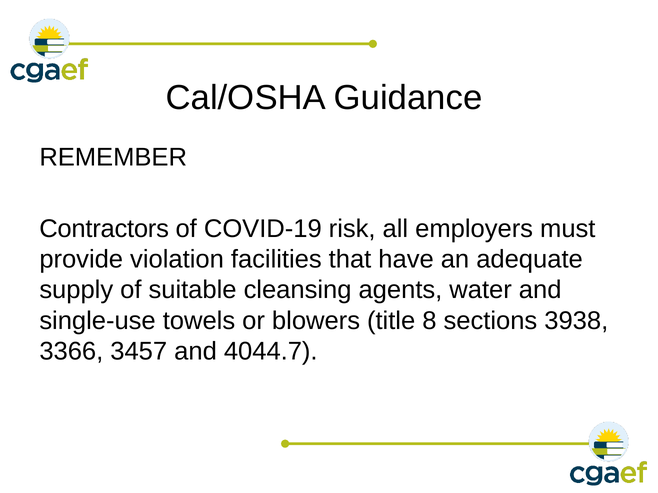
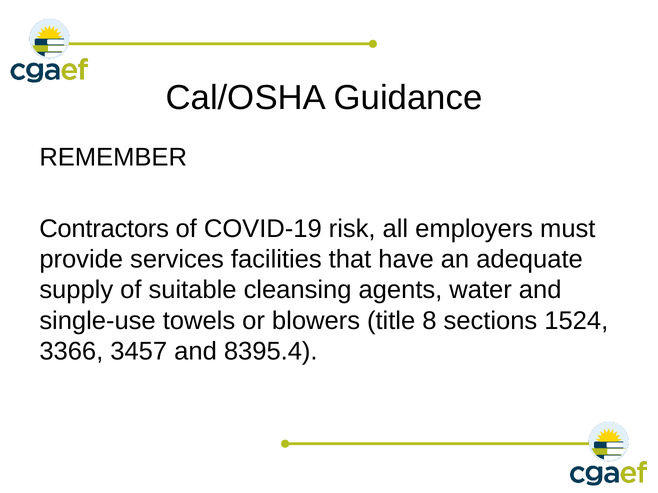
violation: violation -> services (177, 260)
3938: 3938 -> 1524 (576, 321)
4044.7: 4044.7 -> 8395.4 (271, 352)
